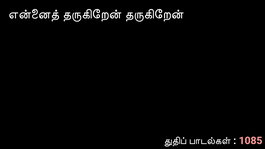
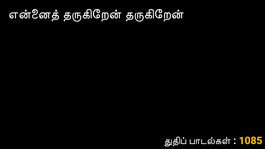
1085 colour: pink -> yellow (251, 141)
